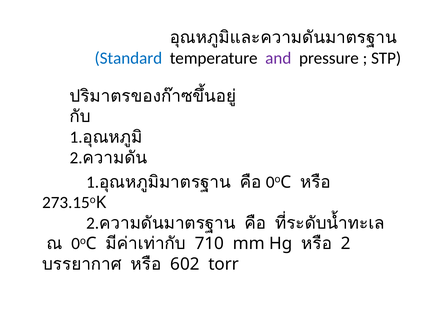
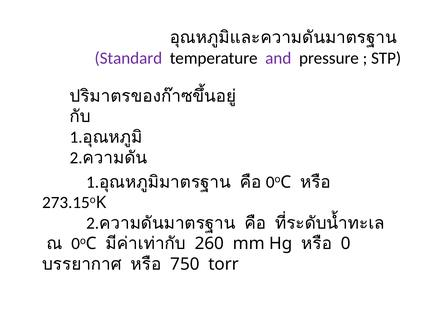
Standard colour: blue -> purple (128, 58)
710: 710 -> 260 (209, 244)
2: 2 -> 0 (346, 244)
602: 602 -> 750 (185, 264)
